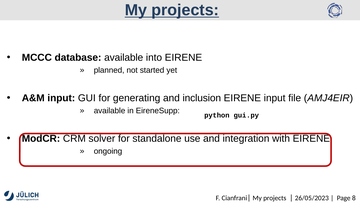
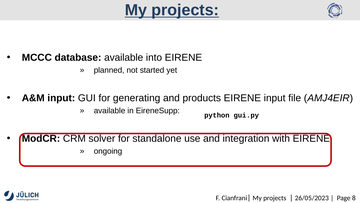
inclusion: inclusion -> products (202, 98)
